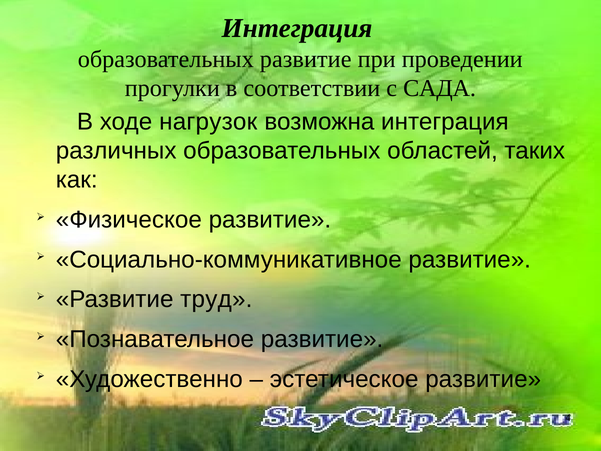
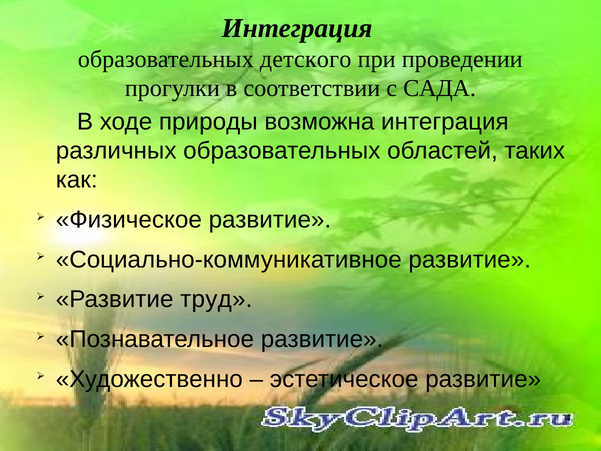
образовательных развитие: развитие -> детского (306, 59)
нагрузок: нагрузок -> природы (208, 122)
